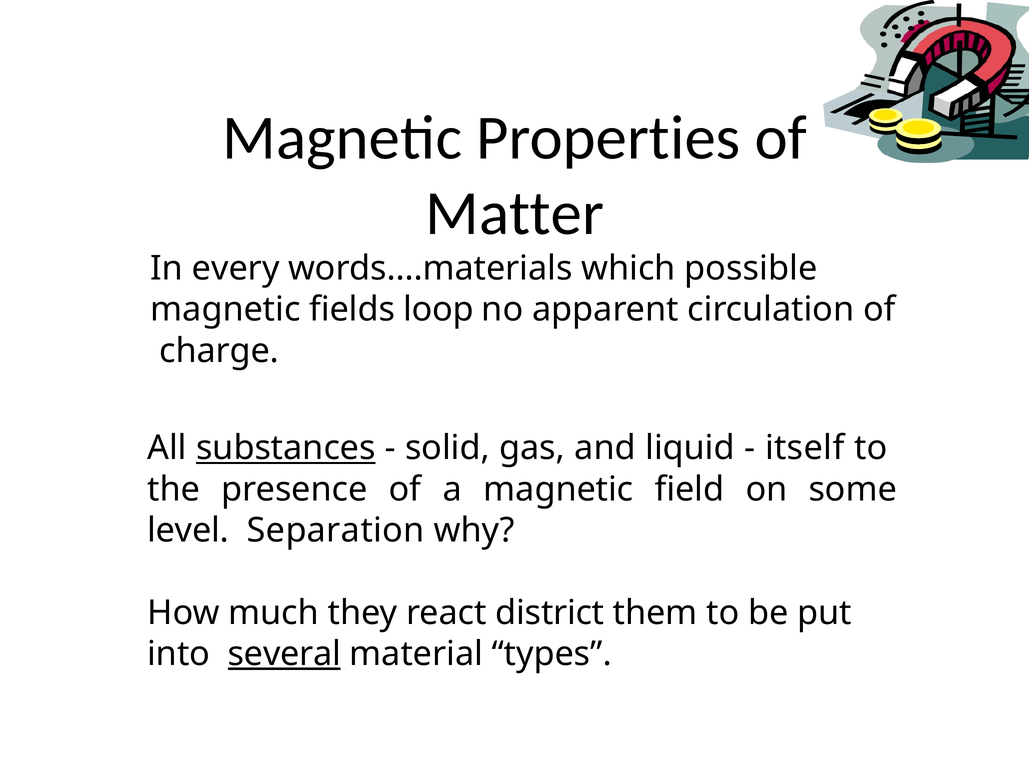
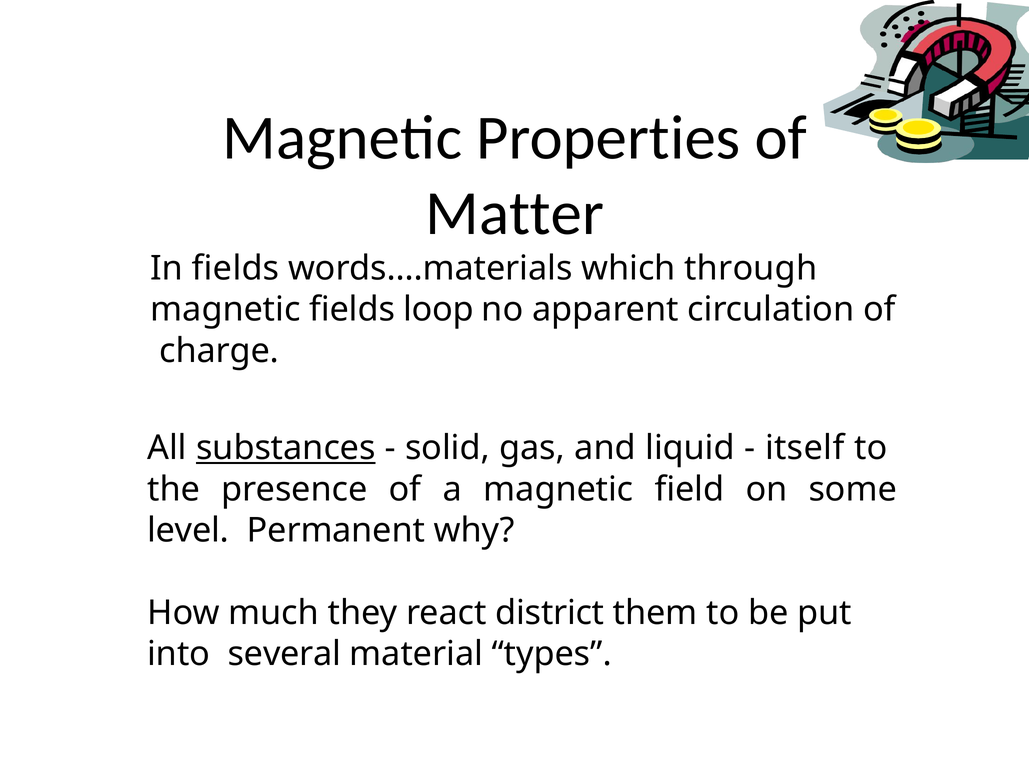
In every: every -> fields (236, 268)
possible: possible -> through (751, 268)
Separation: Separation -> Permanent (336, 530)
several underline: present -> none (284, 654)
